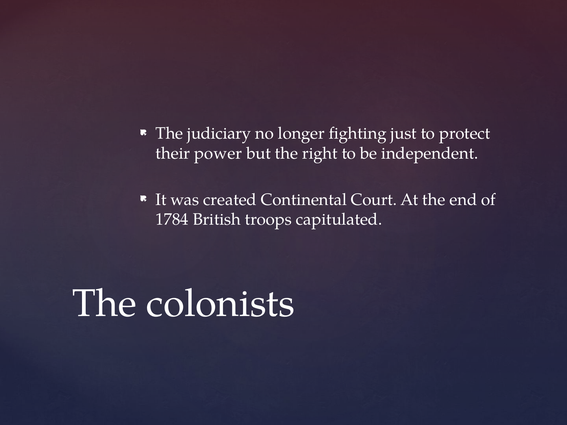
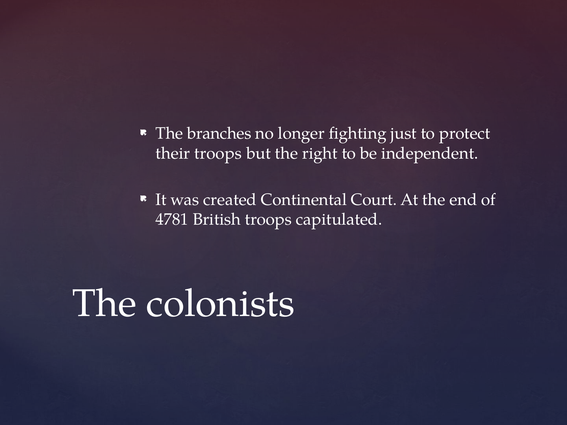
judiciary: judiciary -> branches (219, 134)
their power: power -> troops (218, 153)
1784: 1784 -> 4781 (172, 220)
